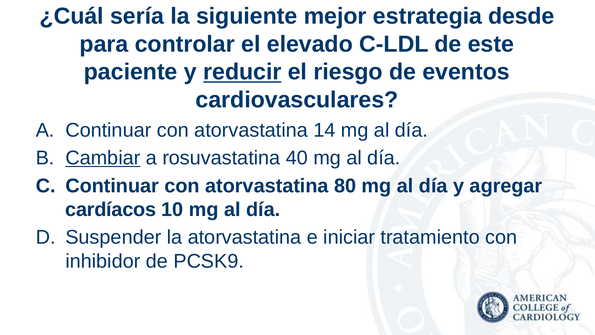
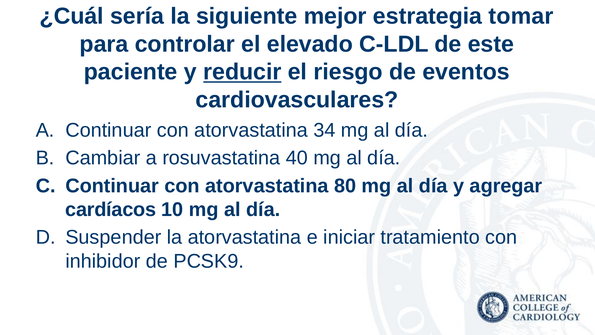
desde: desde -> tomar (521, 16)
14: 14 -> 34 (324, 130)
Cambiar underline: present -> none (103, 158)
